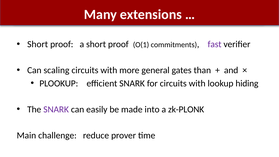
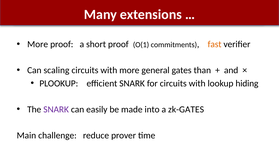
Short: Short -> More (38, 44)
fast colour: purple -> orange (215, 44)
zk-PLONK: zk-PLONK -> zk-GATES (186, 109)
